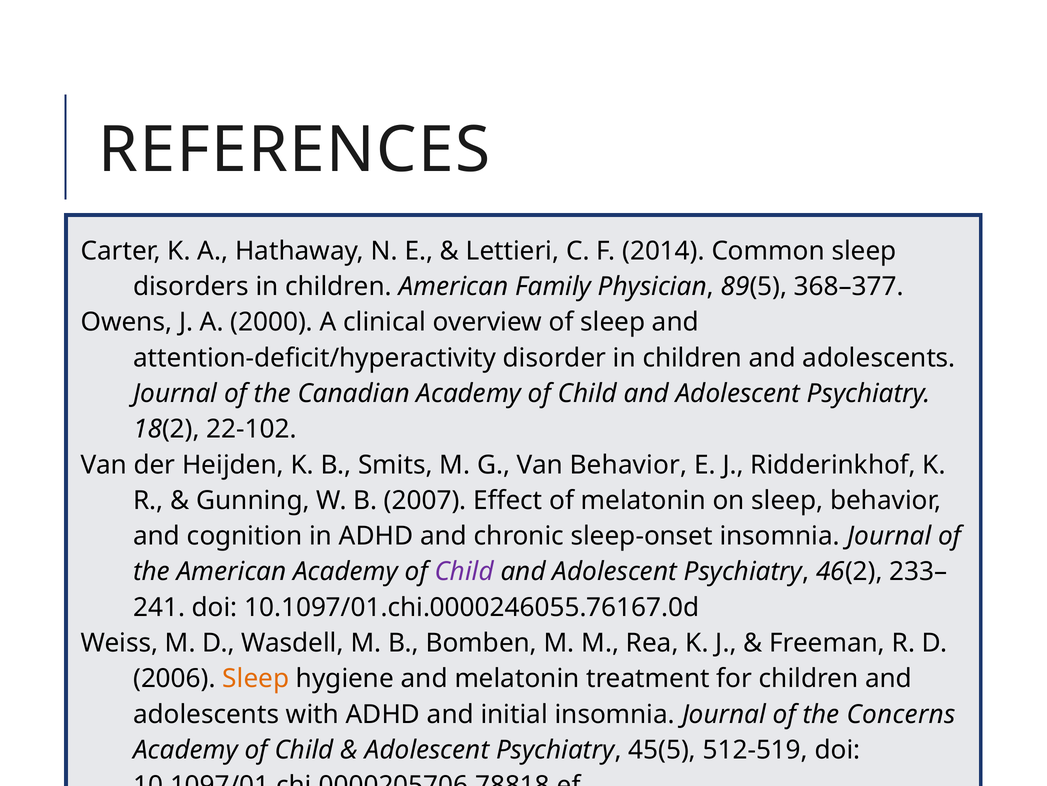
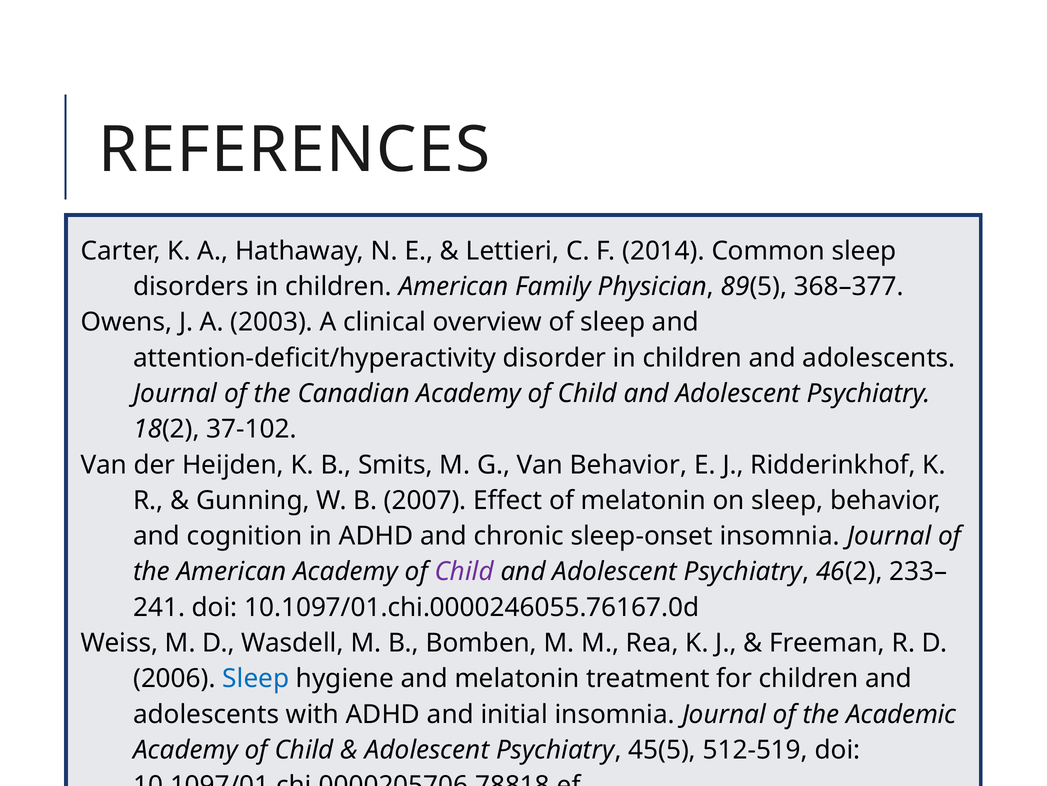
2000: 2000 -> 2003 (272, 322)
22-102: 22-102 -> 37-102 (251, 429)
Sleep colour: orange -> blue (256, 678)
Concerns: Concerns -> Academic (901, 714)
